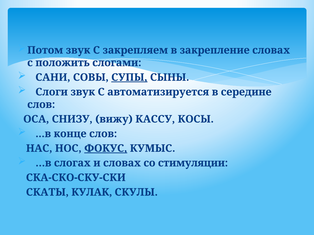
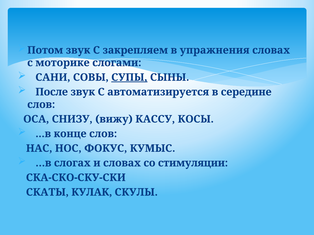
закрепление: закрепление -> упражнения (215, 50)
положить: положить -> моторике (63, 63)
Слоги: Слоги -> После (52, 92)
ФОКУС underline: present -> none (106, 149)
